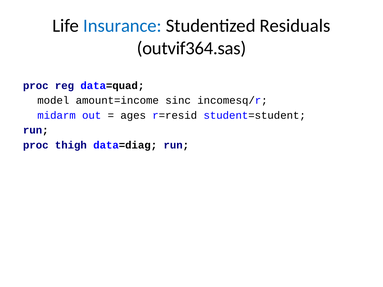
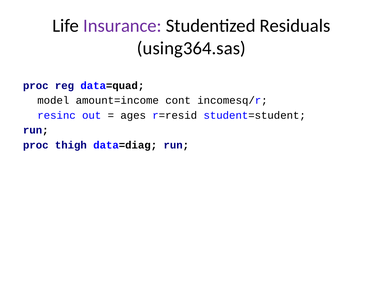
Insurance colour: blue -> purple (122, 26)
outvif364.sas: outvif364.sas -> using364.sas (191, 48)
sinc: sinc -> cont (178, 101)
midarm: midarm -> resinc (57, 115)
